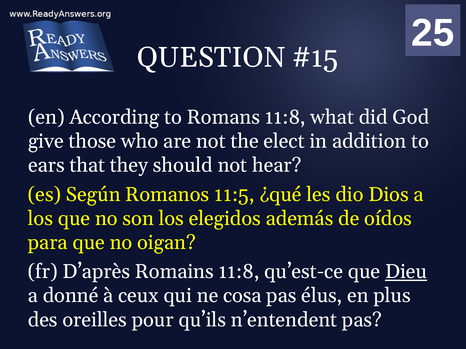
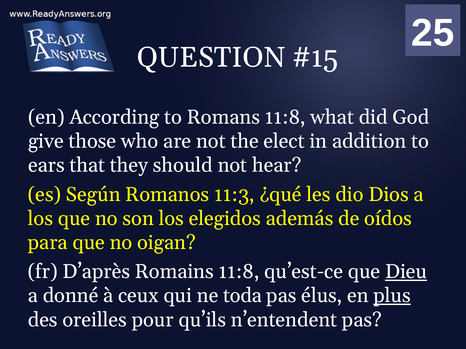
11:5: 11:5 -> 11:3 (234, 195)
cosa: cosa -> toda (242, 296)
plus underline: none -> present (392, 296)
